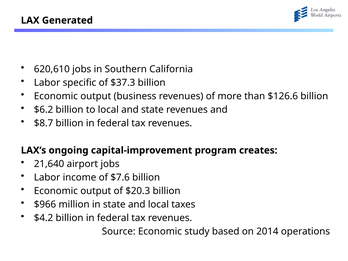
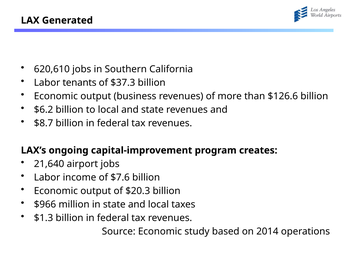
specific: specific -> tenants (80, 83)
$4.2: $4.2 -> $1.3 (44, 218)
